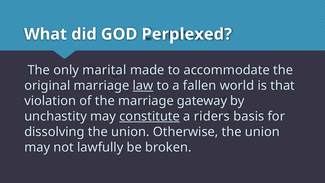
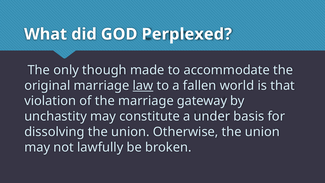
marital: marital -> though (104, 70)
constitute underline: present -> none (150, 116)
riders: riders -> under (212, 116)
